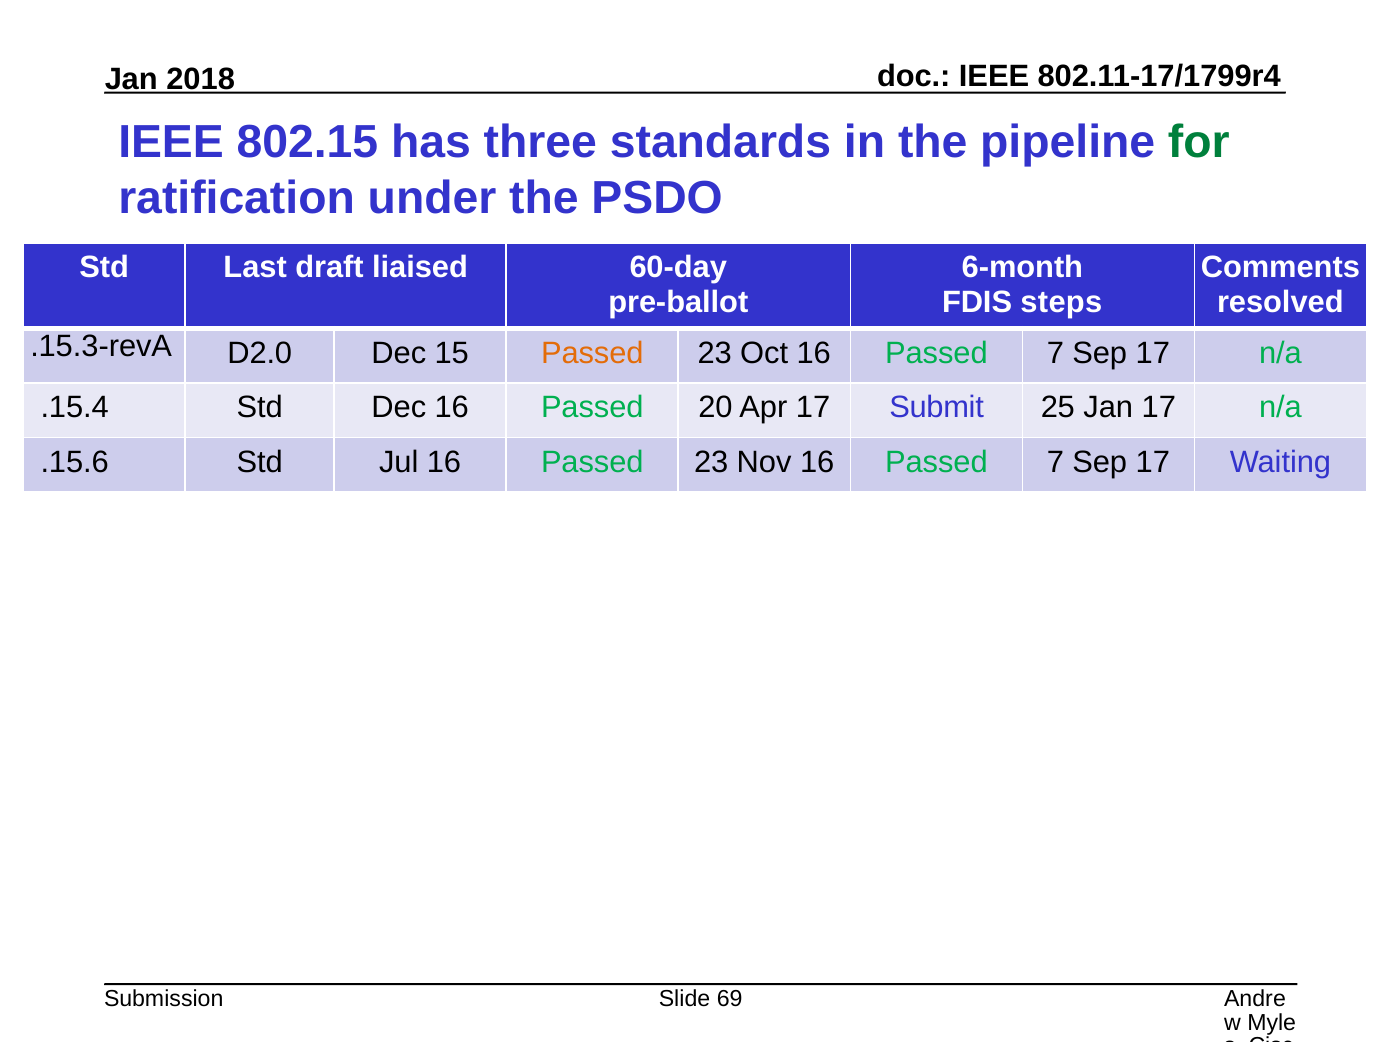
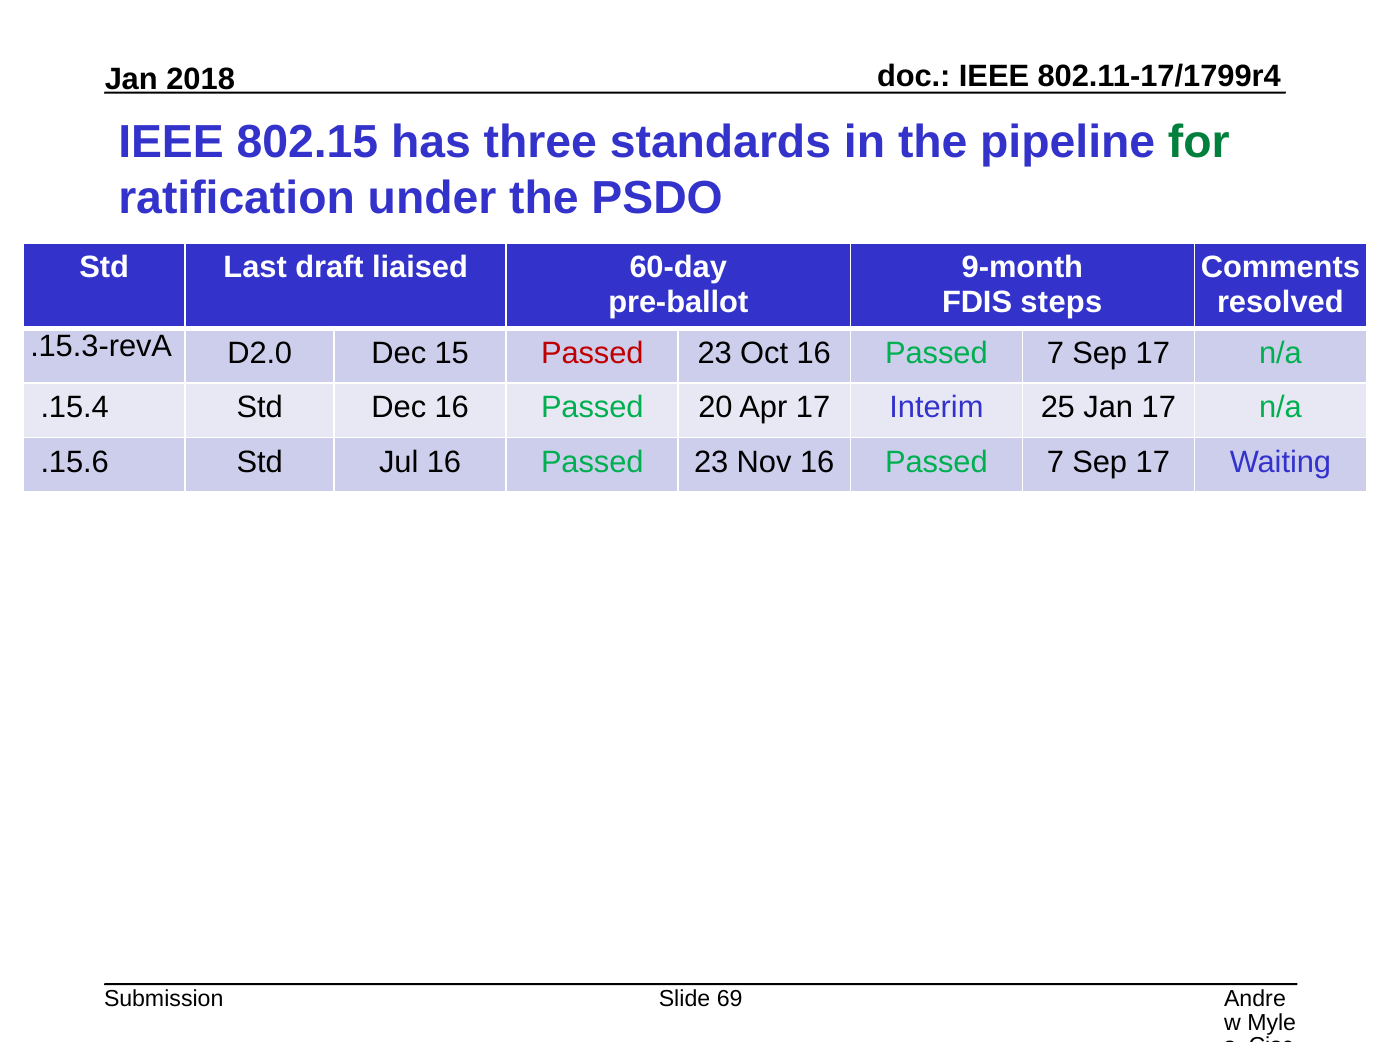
6-month: 6-month -> 9-month (1022, 268)
Passed colour: orange -> red (592, 353)
Submit: Submit -> Interim (936, 408)
